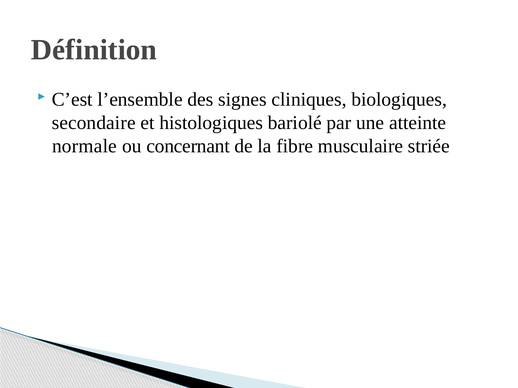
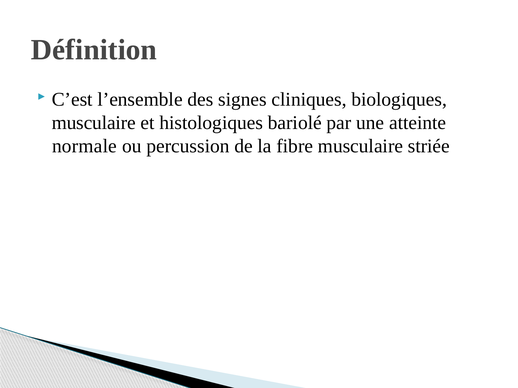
secondaire: secondaire -> musculaire (94, 123)
concernant: concernant -> percussion (188, 146)
